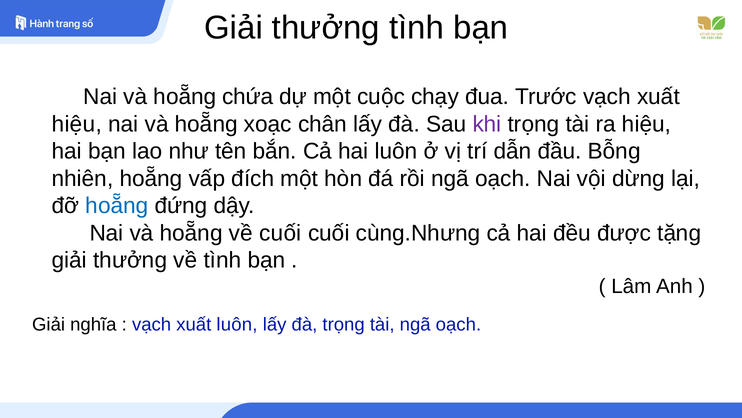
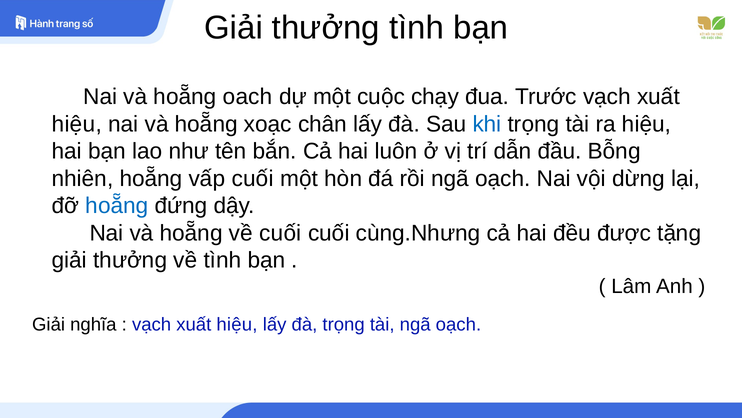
chứa: chứa -> oach (248, 97)
khi colour: purple -> blue (487, 124)
vấp đích: đích -> cuối (253, 178)
luôn: luôn -> hiệu (237, 324)
